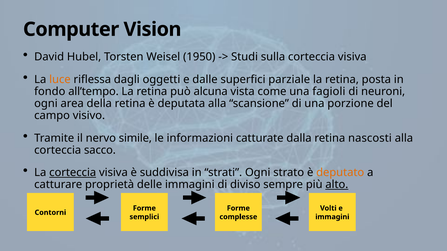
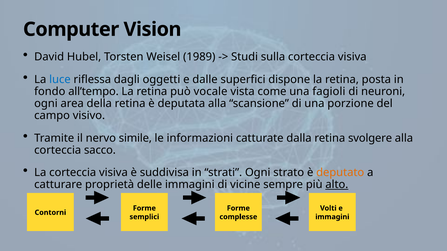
1950: 1950 -> 1989 (199, 57)
luce colour: orange -> blue (60, 79)
parziale: parziale -> dispone (289, 79)
alcuna: alcuna -> vocale (211, 92)
nascosti: nascosti -> svolgere (370, 138)
corteccia underline: present -> none (73, 173)
diviso: diviso -> vicine (245, 185)
